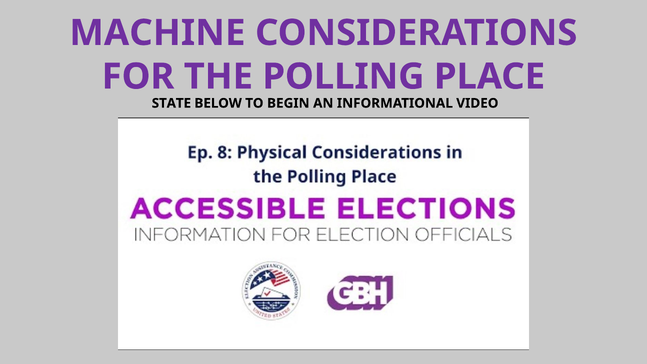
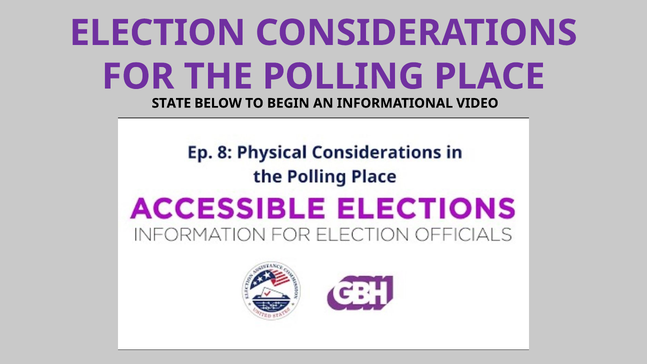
MACHINE: MACHINE -> ELECTION (158, 33)
